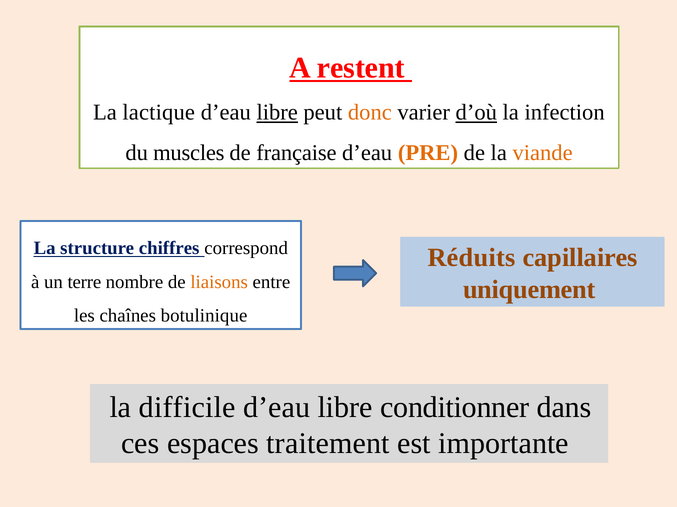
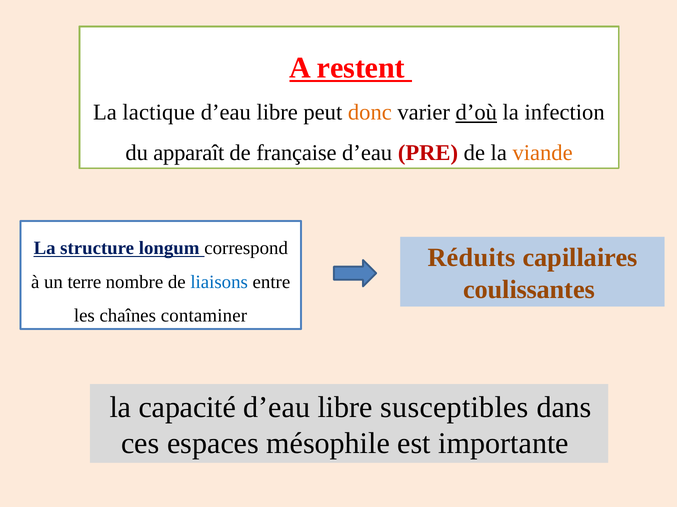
libre underline: present -> none (277, 113)
muscles: muscles -> apparaît (189, 153)
PRE colour: orange -> red (428, 153)
chiffres: chiffres -> longum (169, 249)
liaisons colour: orange -> blue (219, 282)
uniquement: uniquement -> coulissantes (529, 290)
botulinique: botulinique -> contaminer (204, 316)
difficile: difficile -> capacité (187, 408)
conditionner: conditionner -> susceptibles (454, 408)
traitement: traitement -> mésophile (328, 444)
